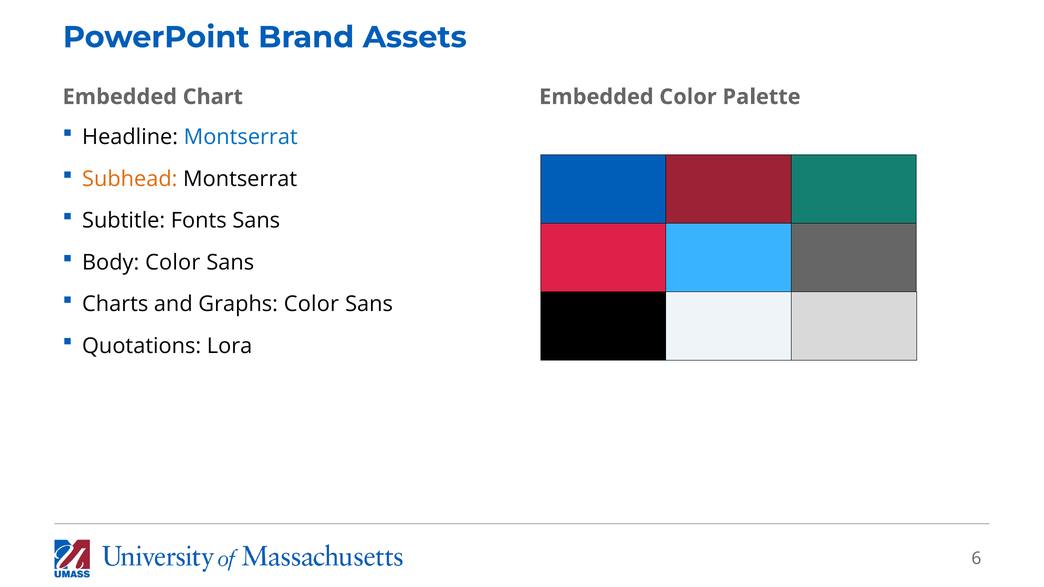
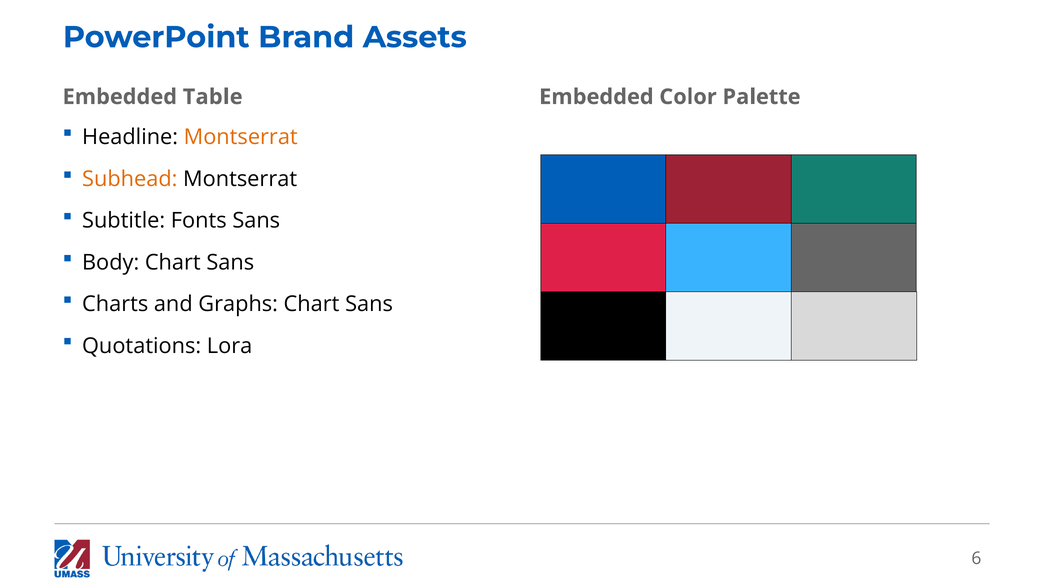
Chart: Chart -> Table (213, 97)
Montserrat colour: blue -> orange (241, 137)
Body Color: Color -> Chart (173, 262)
Graphs Color: Color -> Chart (312, 304)
